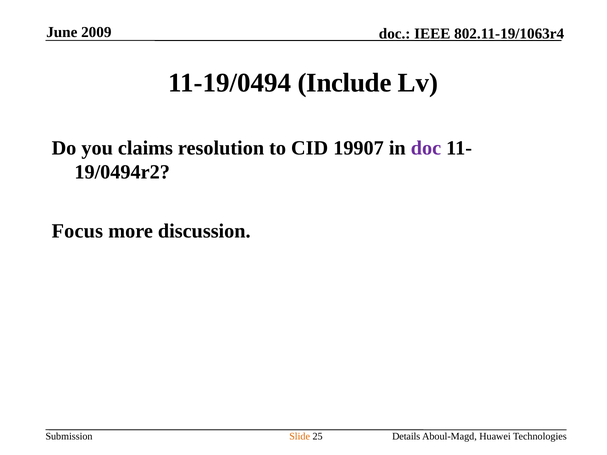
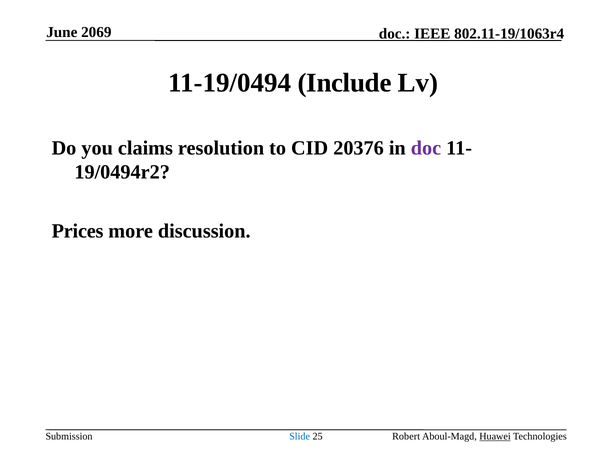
2009: 2009 -> 2069 (96, 32)
19907: 19907 -> 20376 (359, 148)
Focus: Focus -> Prices (78, 231)
Slide colour: orange -> blue (300, 437)
Details: Details -> Robert (406, 437)
Huawei underline: none -> present (495, 437)
